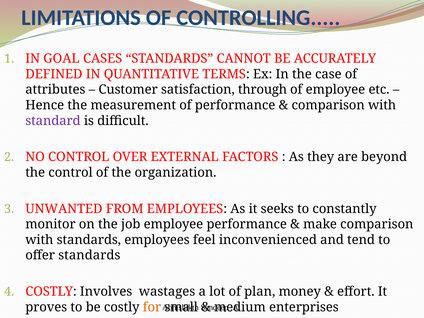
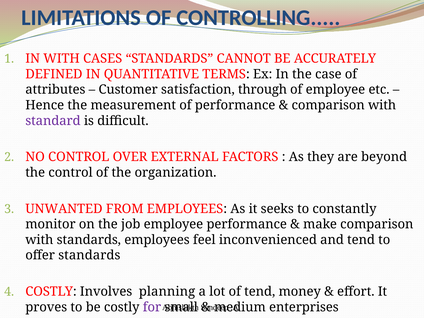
IN GOAL: GOAL -> WITH (62, 59)
wastages: wastages -> planning (167, 292)
of plan: plan -> tend (260, 292)
for colour: orange -> purple (152, 307)
